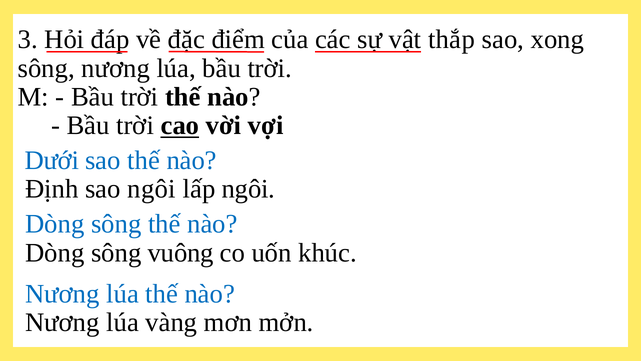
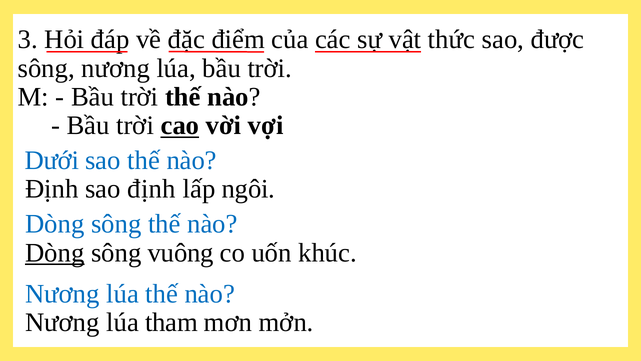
thắp: thắp -> thức (452, 39)
xong: xong -> được (558, 39)
sao ngôi: ngôi -> định (152, 189)
Dòng underline: none -> present (55, 252)
vàng: vàng -> tham (172, 322)
